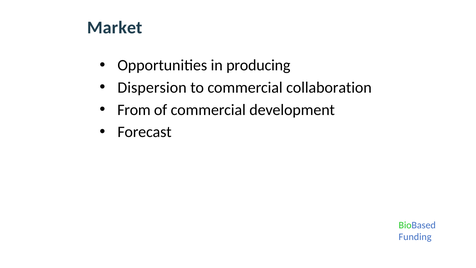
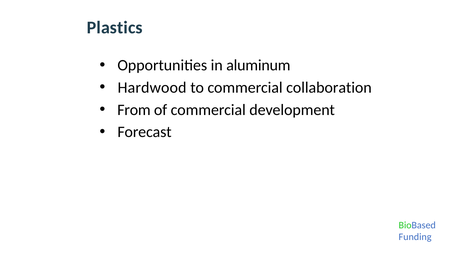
Market: Market -> Plastics (115, 28)
producing: producing -> aluminum (258, 65)
Dispersion: Dispersion -> Hardwood (152, 87)
